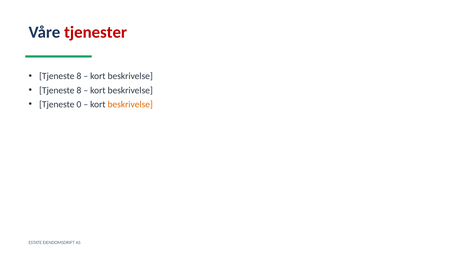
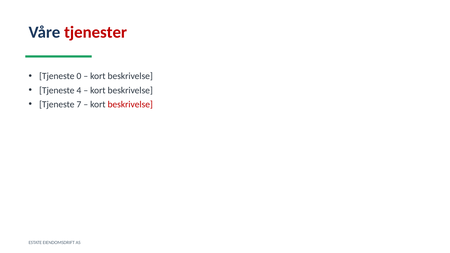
8: 8 -> 0 (79, 76)
8: 8 -> 4 (79, 90)
0: 0 -> 7 (79, 104)
beskrivelse colour: orange -> red (130, 104)
